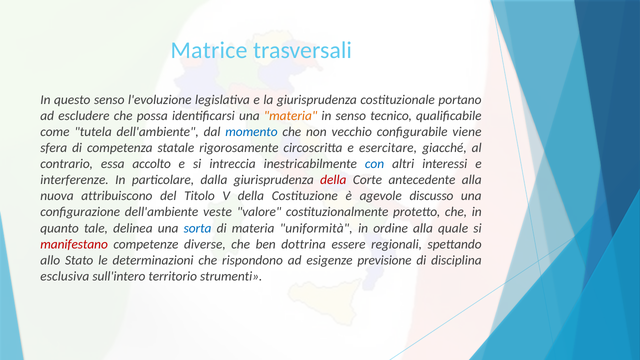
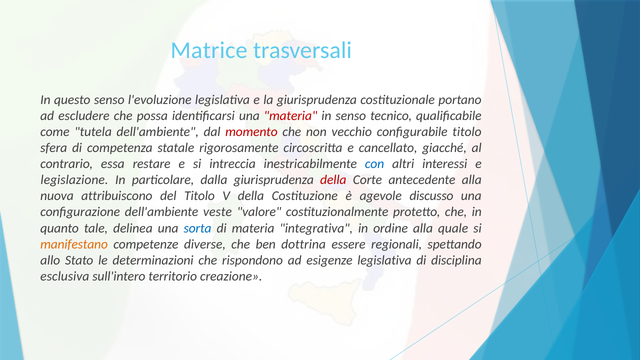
materia colour: orange -> red (291, 116)
momento colour: blue -> red (251, 132)
configurabile viene: viene -> titolo (467, 132)
esercitare: esercitare -> cancellato (388, 148)
accolto: accolto -> restare (152, 164)
interferenze: interferenze -> legislazione (74, 180)
uniformità: uniformità -> integrativa (316, 228)
manifestano colour: red -> orange (74, 244)
esigenze previsione: previsione -> legislativa (384, 260)
strumenti: strumenti -> creazione (231, 276)
